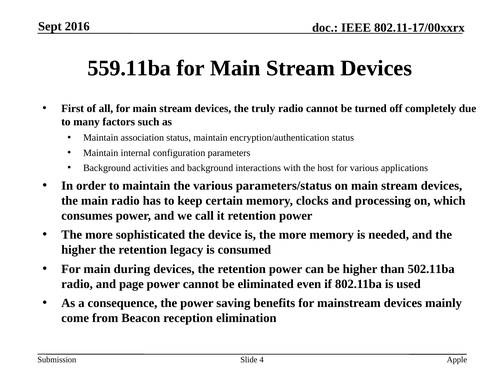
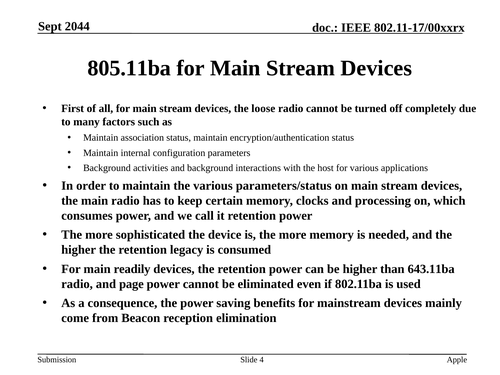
2016: 2016 -> 2044 (77, 27)
559.11ba: 559.11ba -> 805.11ba (129, 68)
truly: truly -> loose (263, 108)
during: during -> readily (132, 269)
502.11ba: 502.11ba -> 643.11ba (431, 269)
